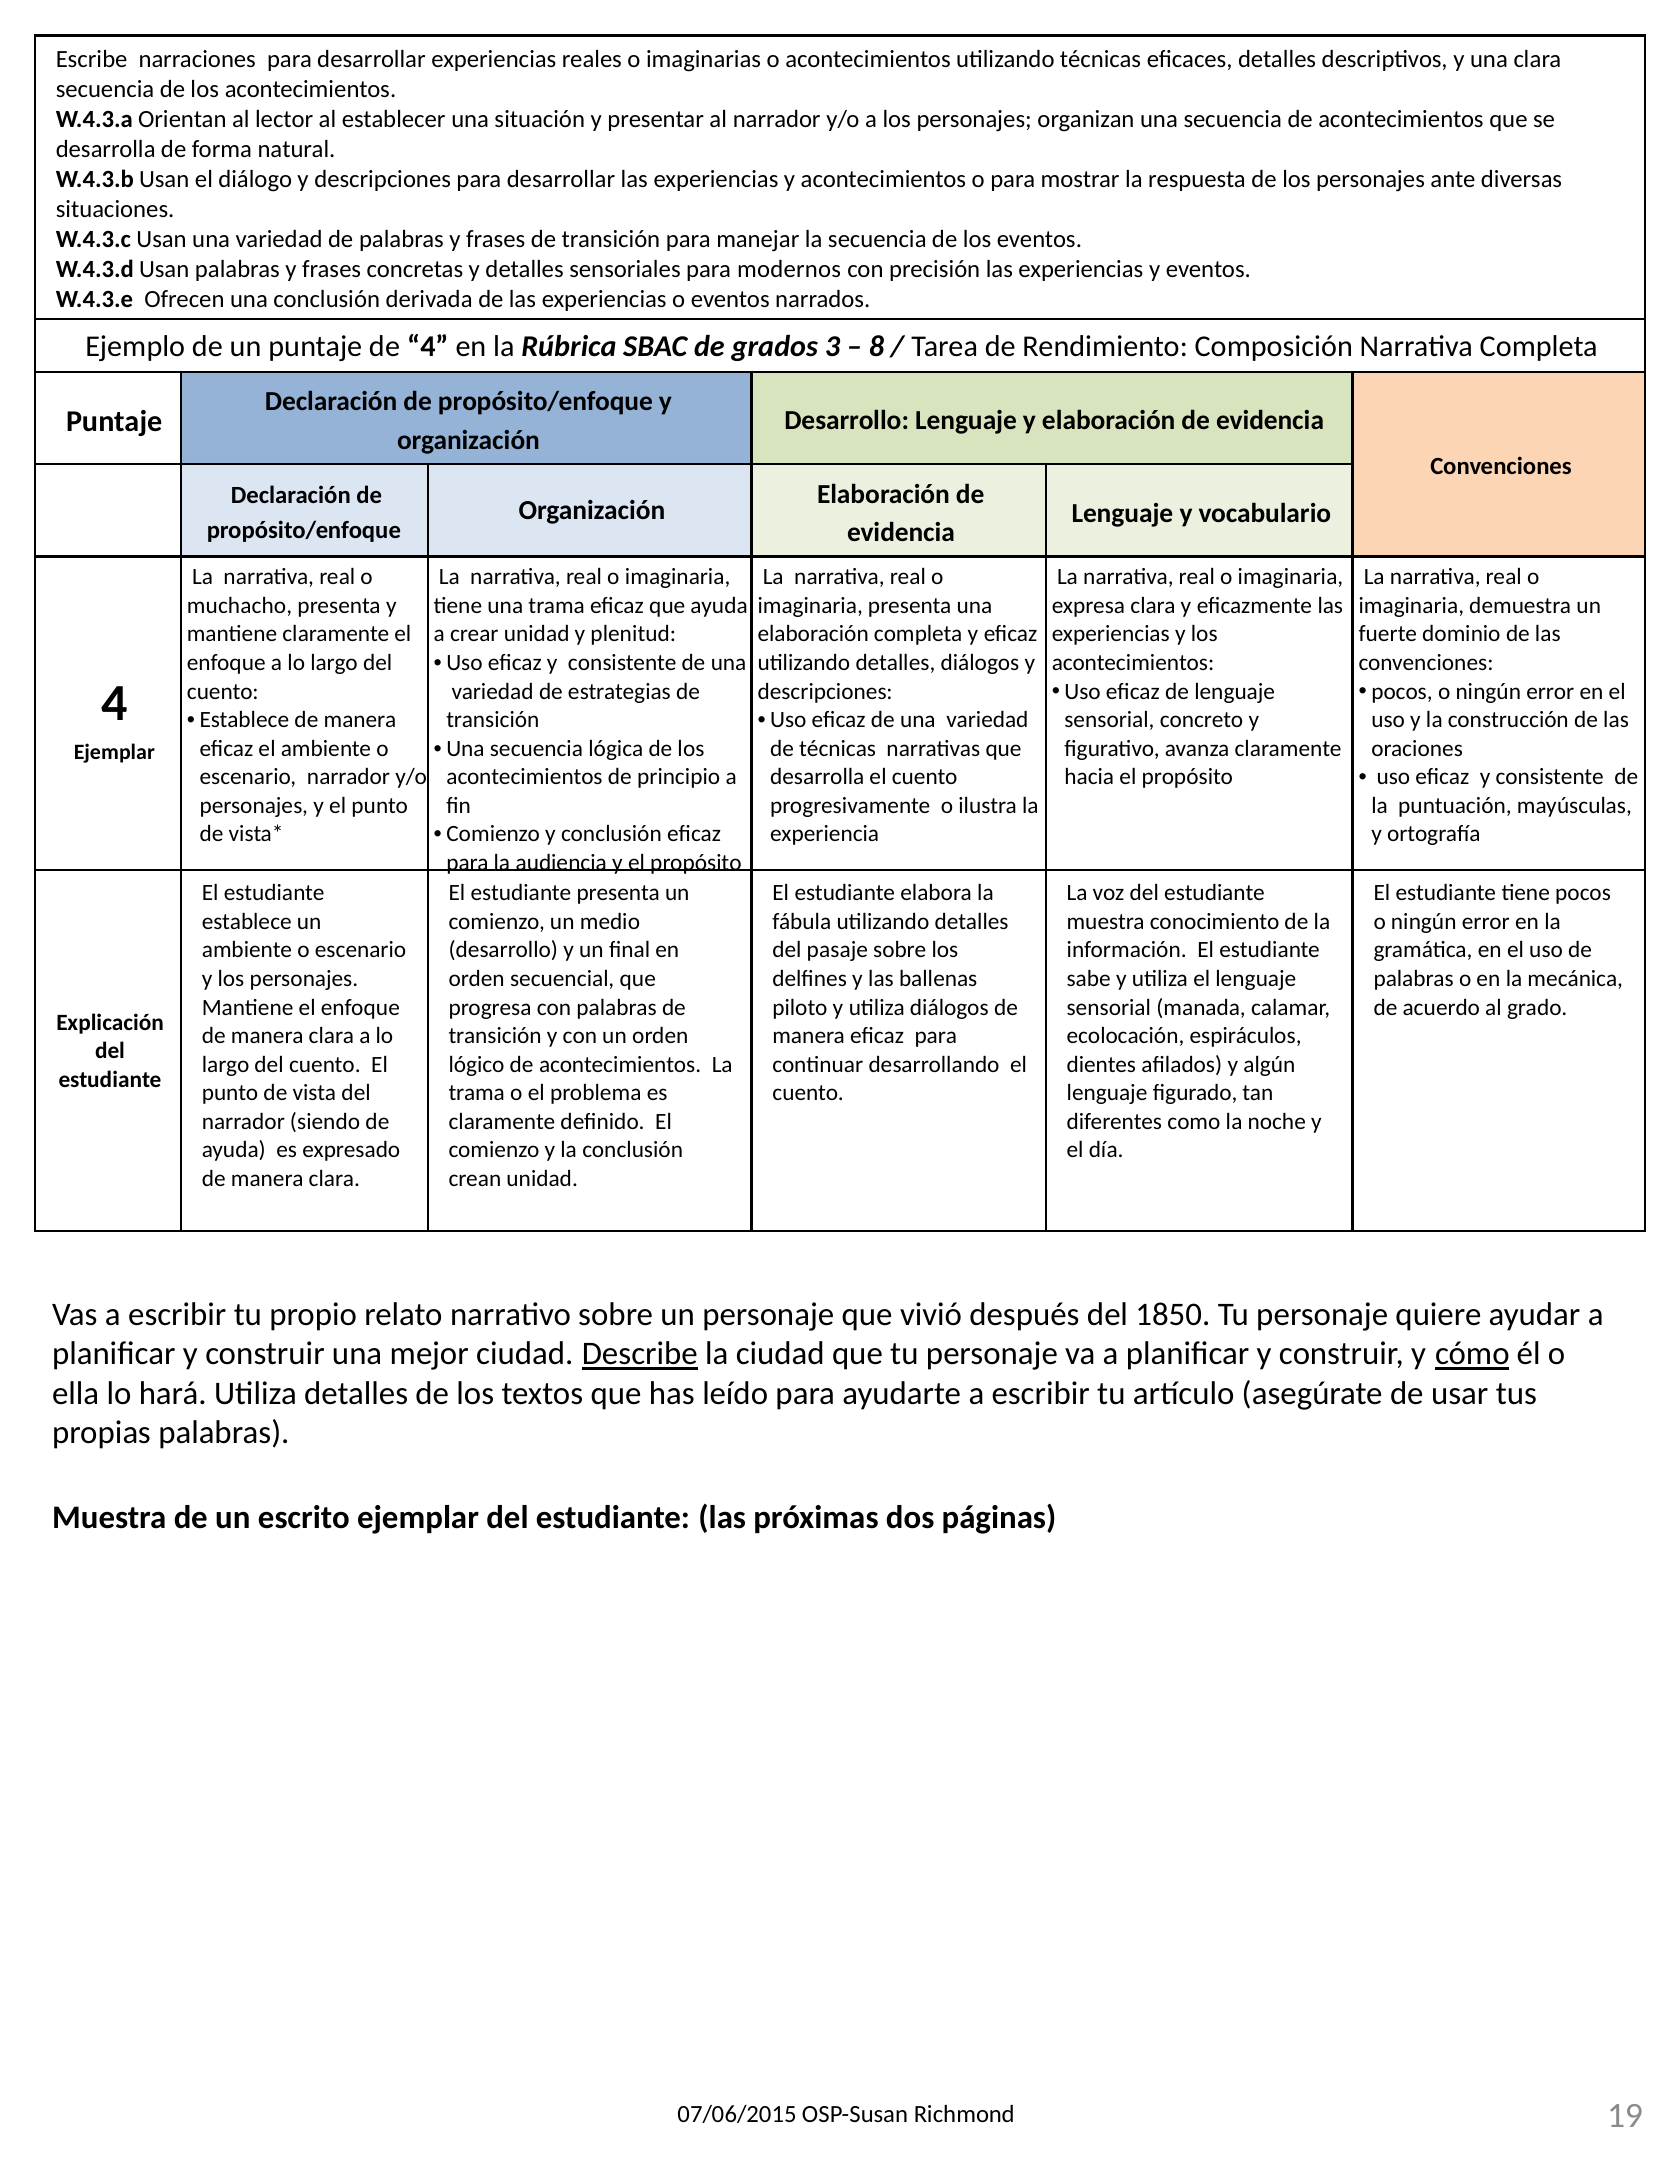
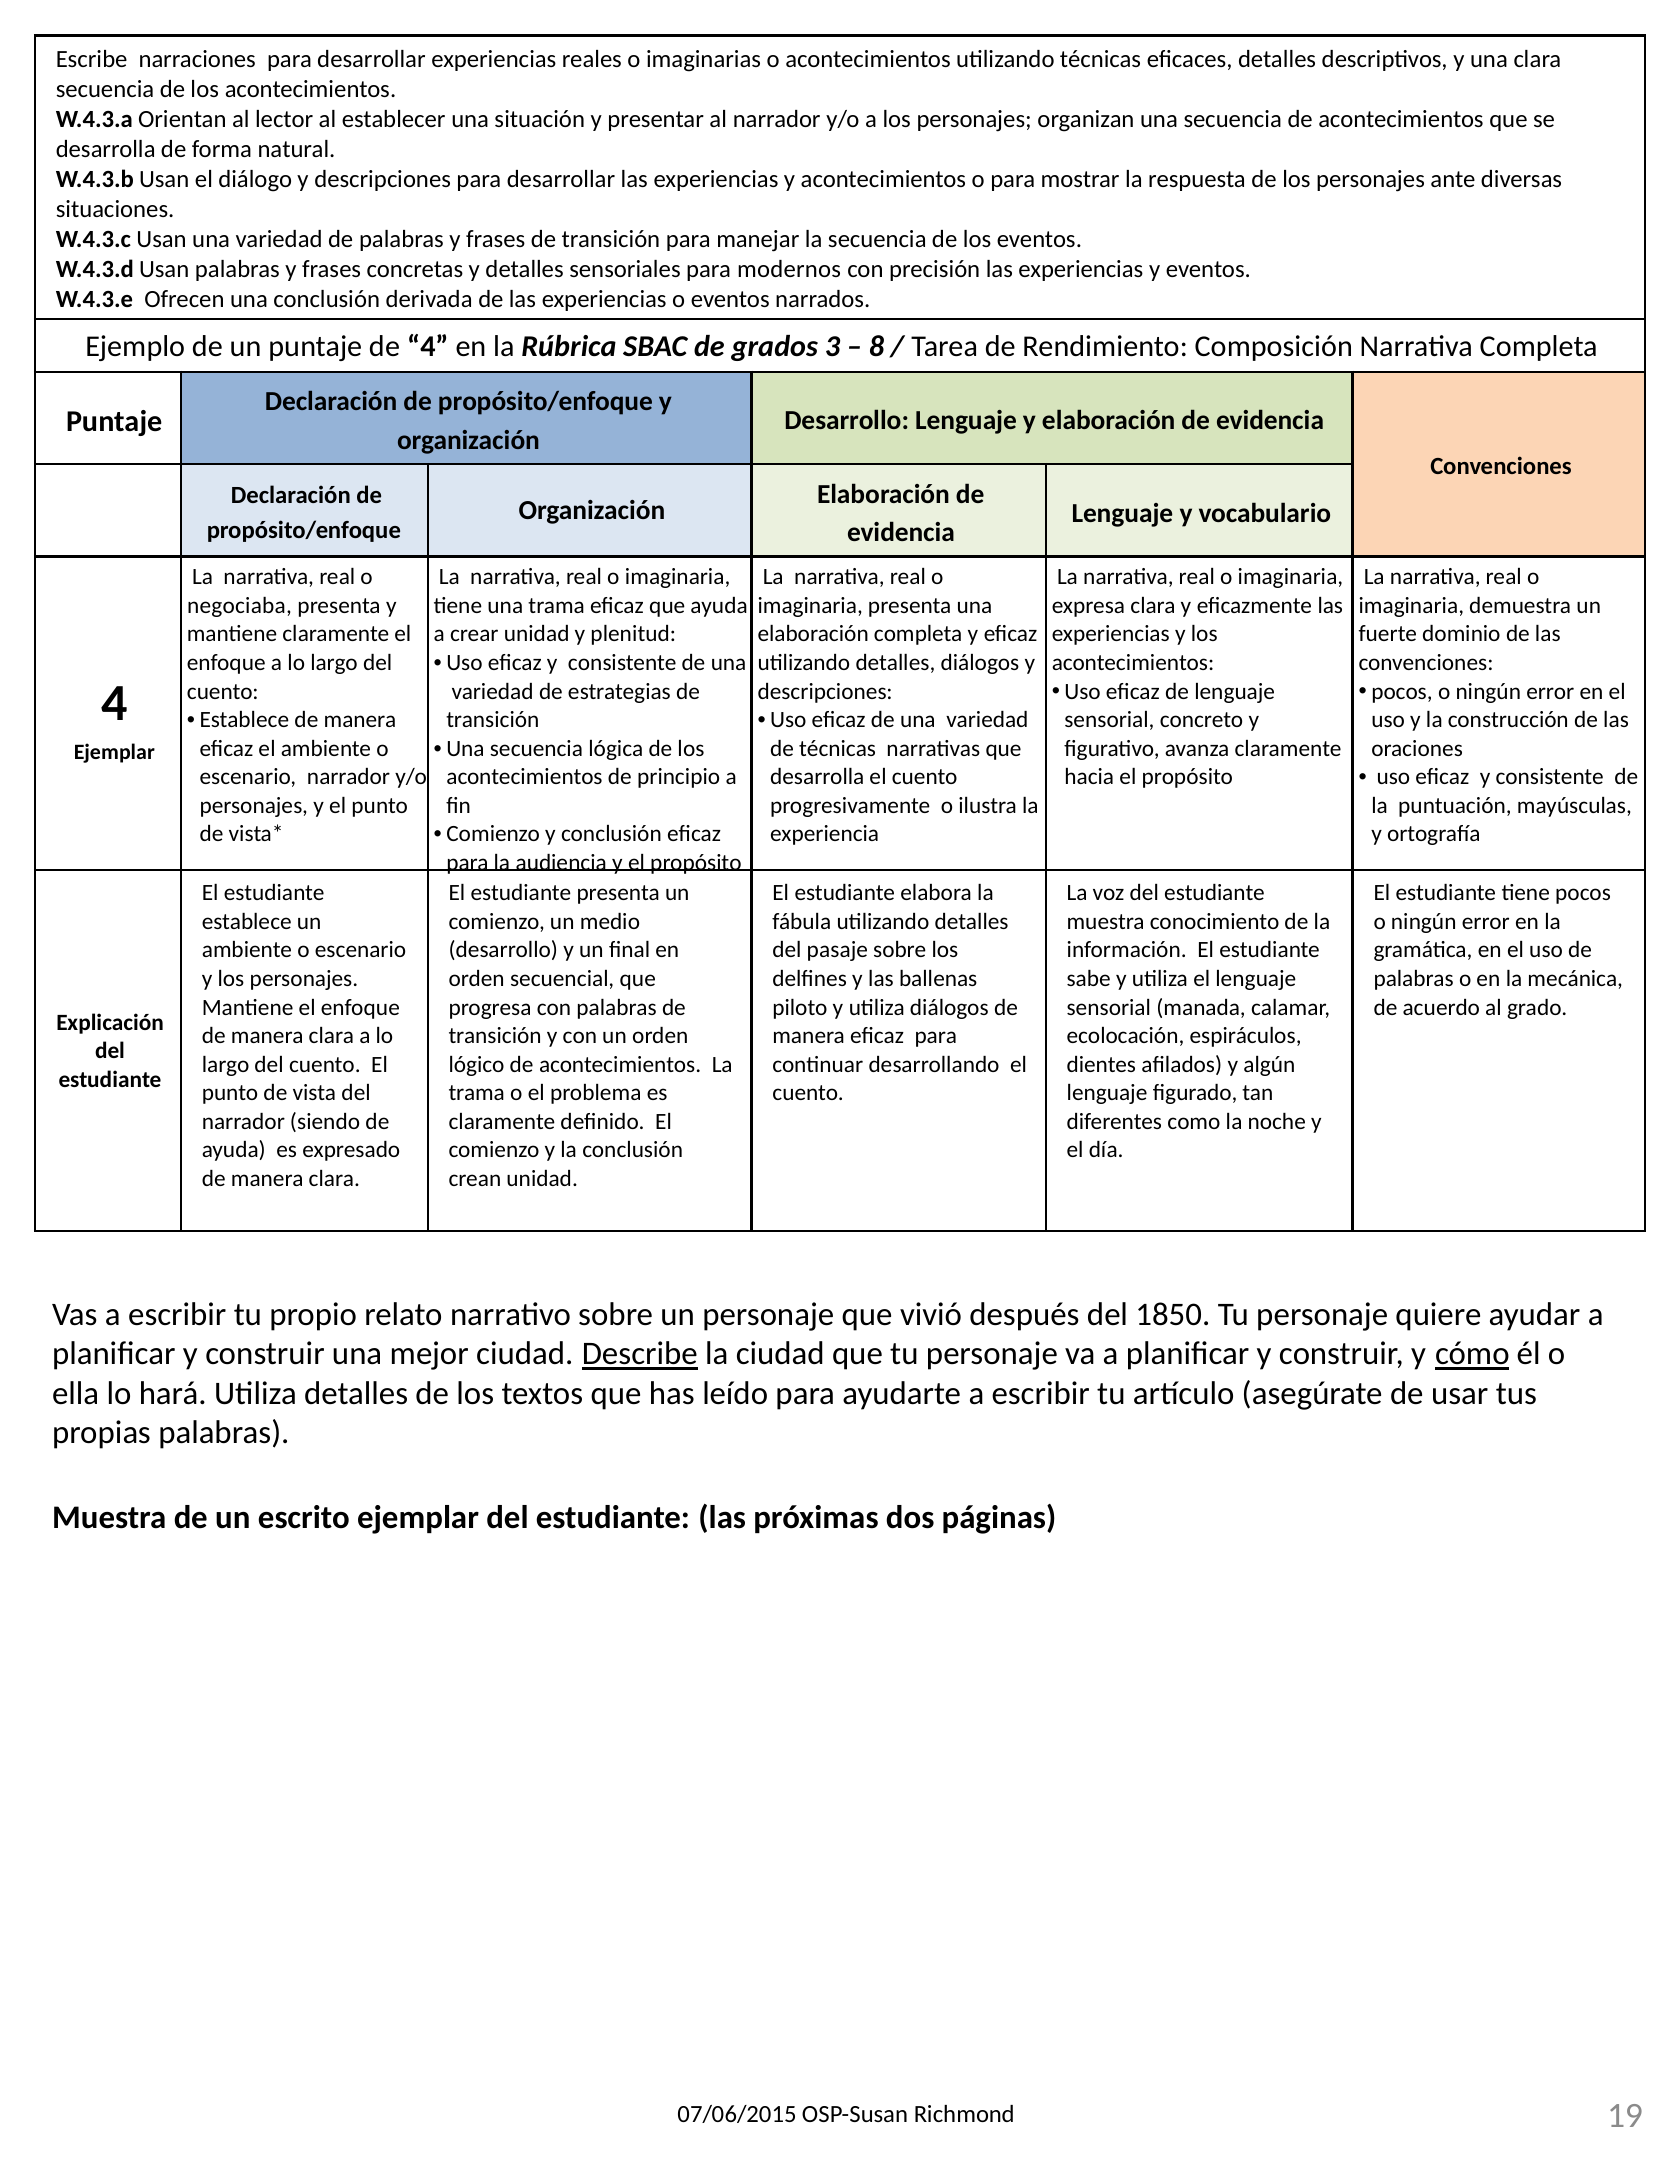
muchacho: muchacho -> negociaba (240, 606)
